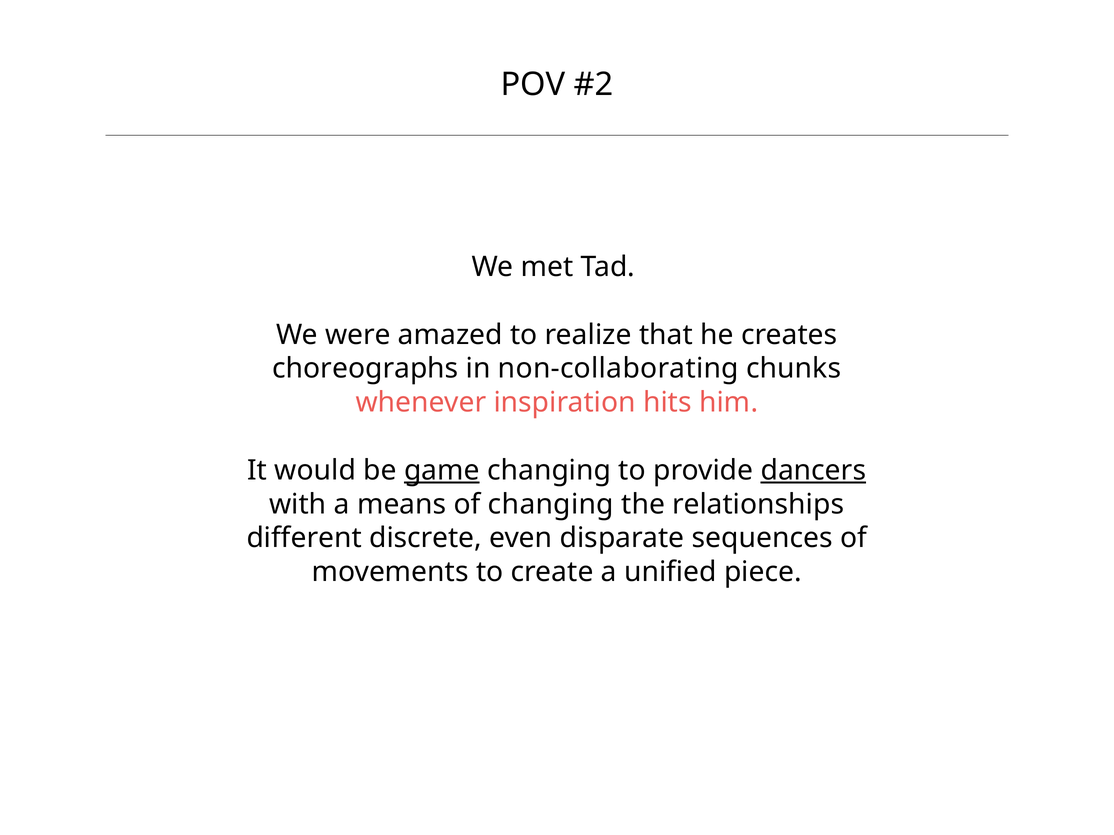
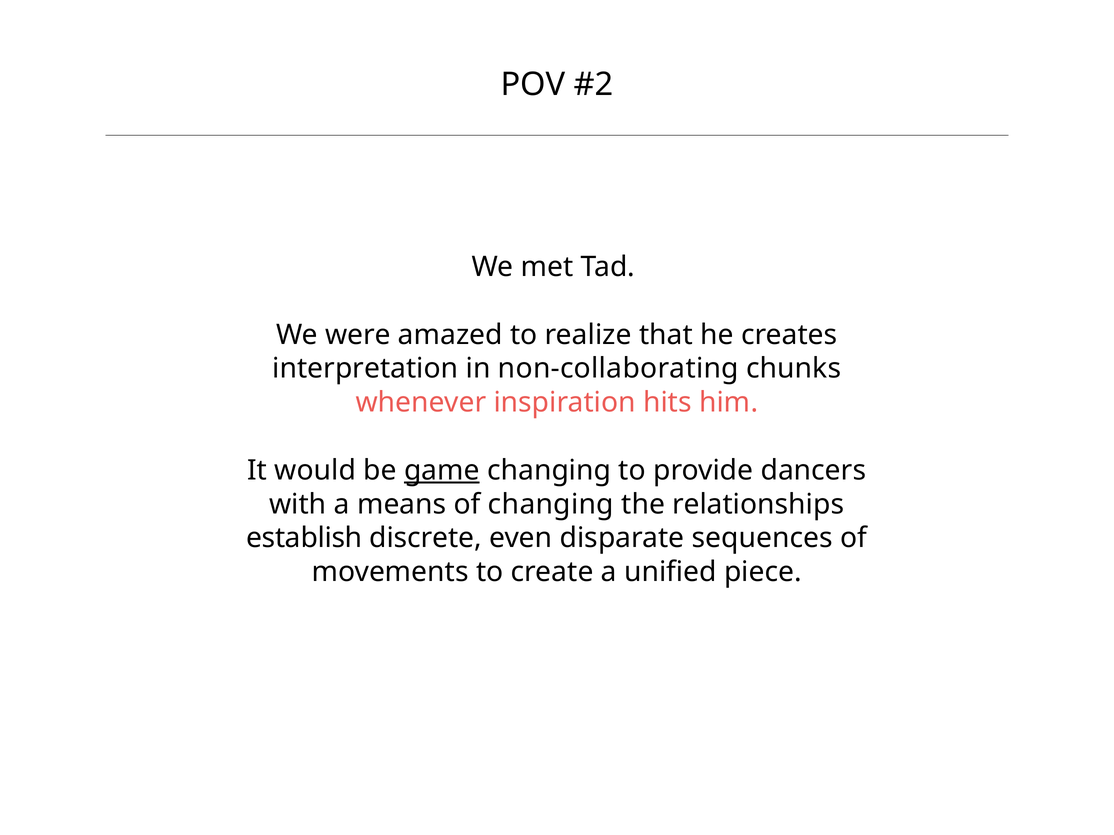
choreographs: choreographs -> interpretation (365, 369)
dancers underline: present -> none (813, 471)
different: different -> establish (304, 538)
